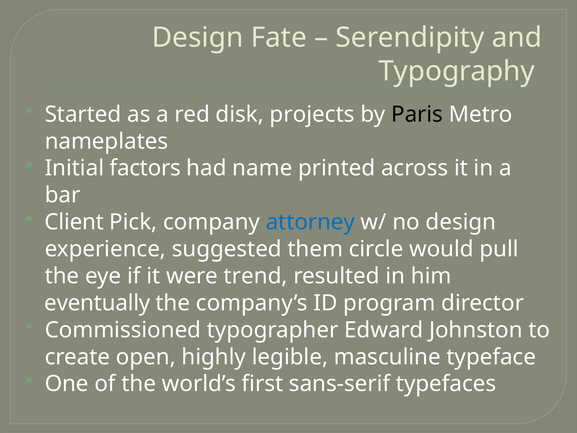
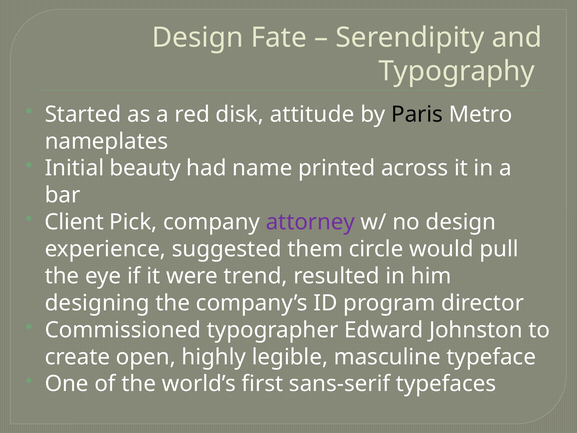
projects: projects -> attitude (312, 114)
factors: factors -> beauty (145, 168)
attorney colour: blue -> purple (310, 222)
eventually: eventually -> designing (97, 303)
